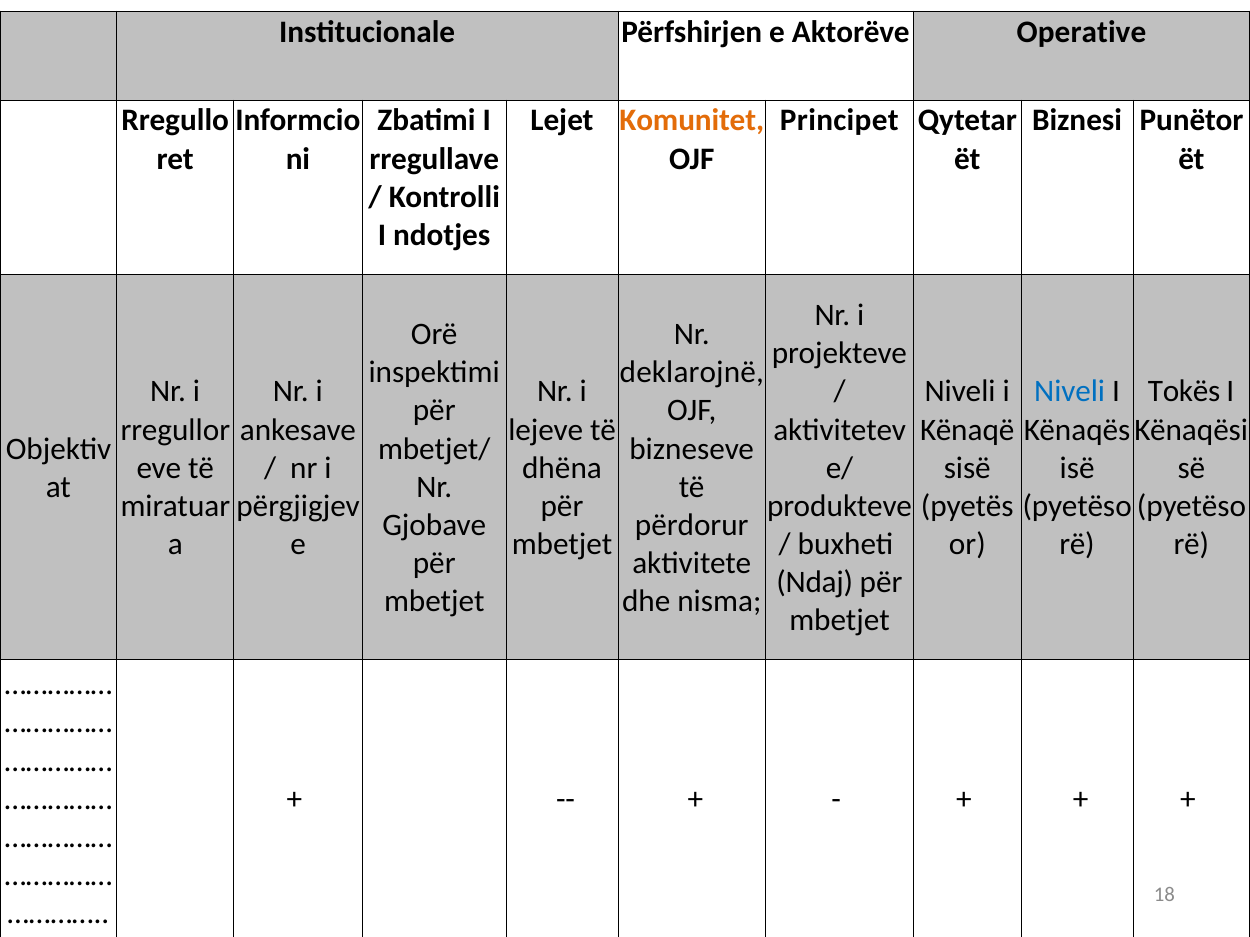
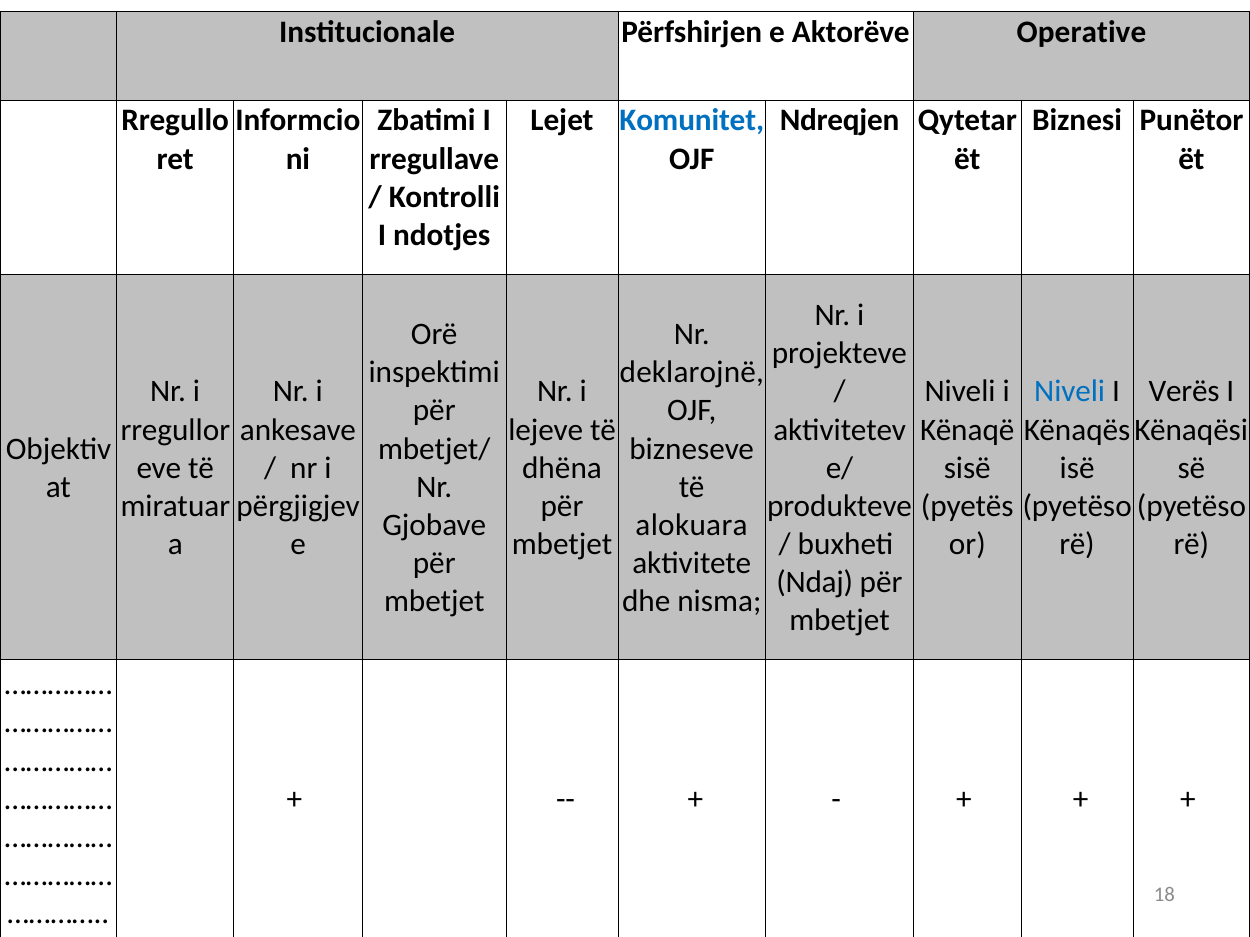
Komunitet colour: orange -> blue (692, 121)
Principet: Principet -> Ndreqjen (840, 121)
Tokës: Tokës -> Verës (1184, 392)
përdorur: përdorur -> alokuara (692, 525)
